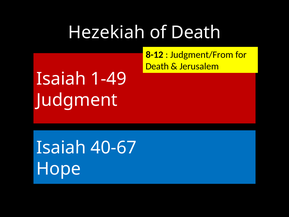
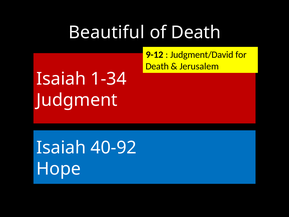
Hezekiah: Hezekiah -> Beautiful (107, 32)
8-12: 8-12 -> 9-12 (154, 55)
Judgment/From: Judgment/From -> Judgment/David (202, 55)
1-49: 1-49 -> 1-34 (109, 79)
40-67: 40-67 -> 40-92 (114, 148)
